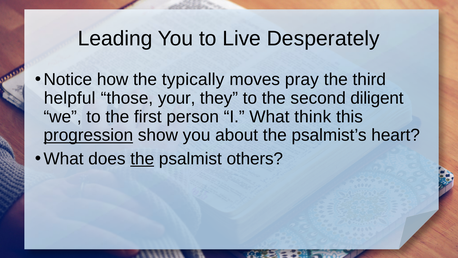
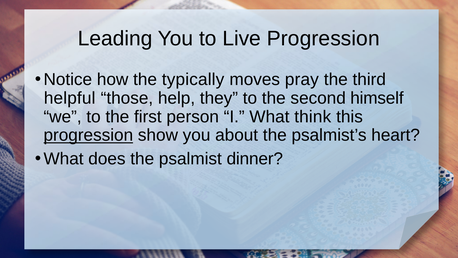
Live Desperately: Desperately -> Progression (323, 38)
your: your -> help (177, 98)
diligent: diligent -> himself (377, 98)
the underline: present -> none (142, 158)
others: others -> dinner (255, 158)
